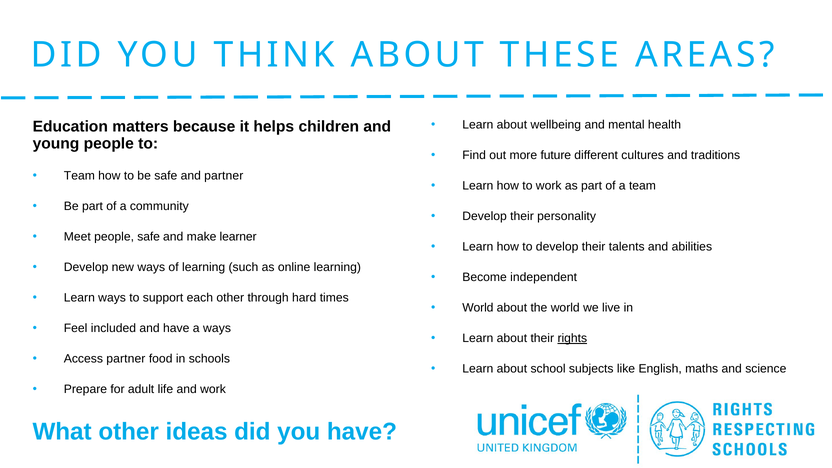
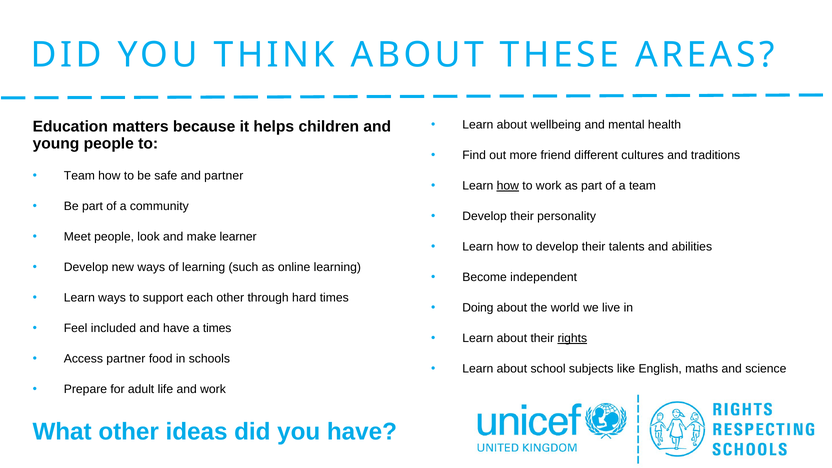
future: future -> friend (556, 155)
how underline: none -> present (508, 186)
people safe: safe -> look (149, 237)
World: World -> Doing (478, 308)
a ways: ways -> times (217, 328)
